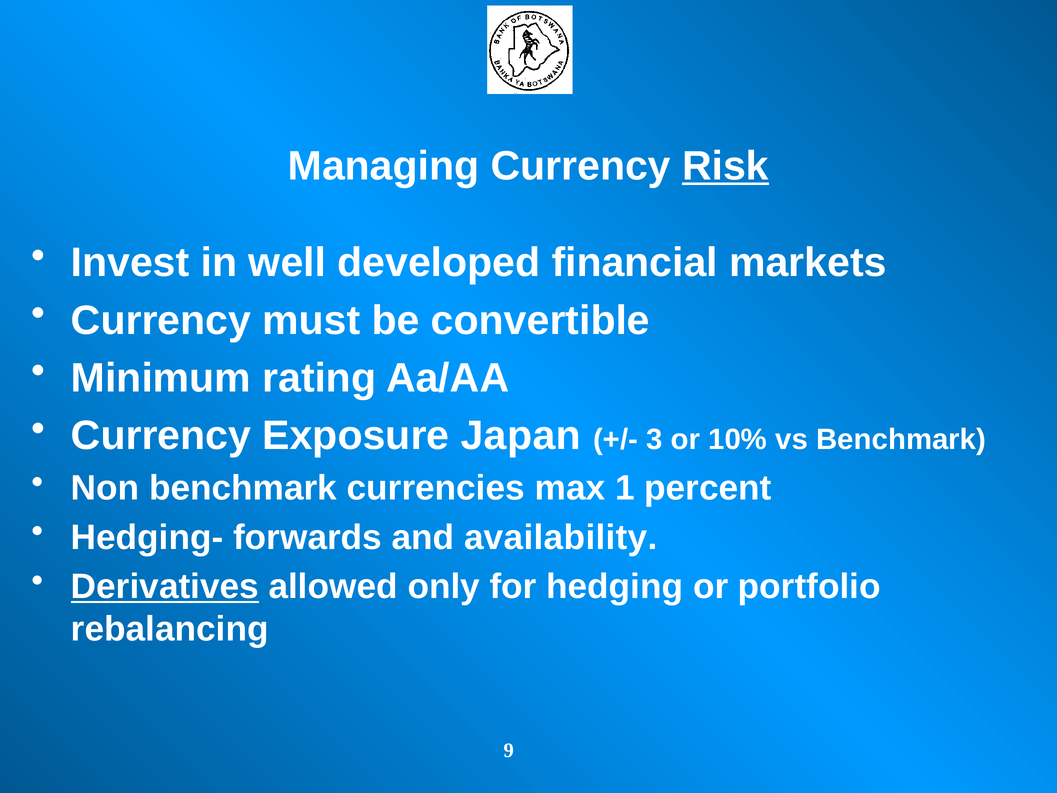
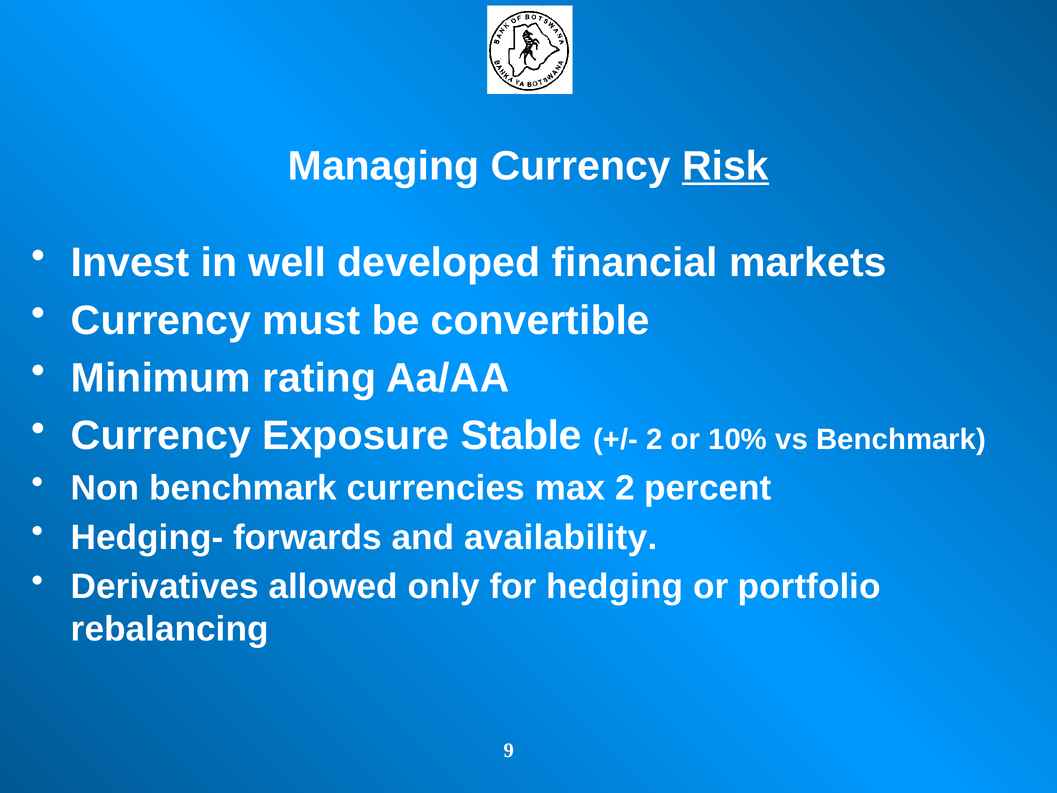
Japan: Japan -> Stable (521, 436)
3: 3 -> 2 (654, 439)
max 1: 1 -> 2 (625, 488)
Derivatives underline: present -> none (165, 587)
